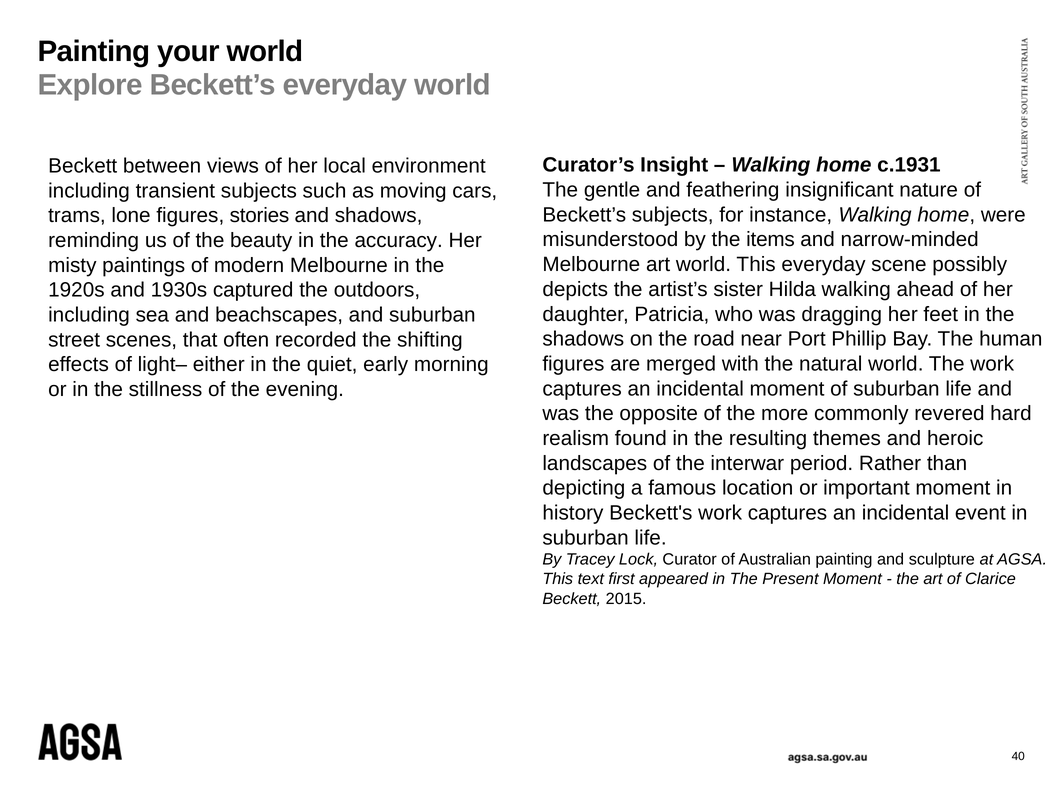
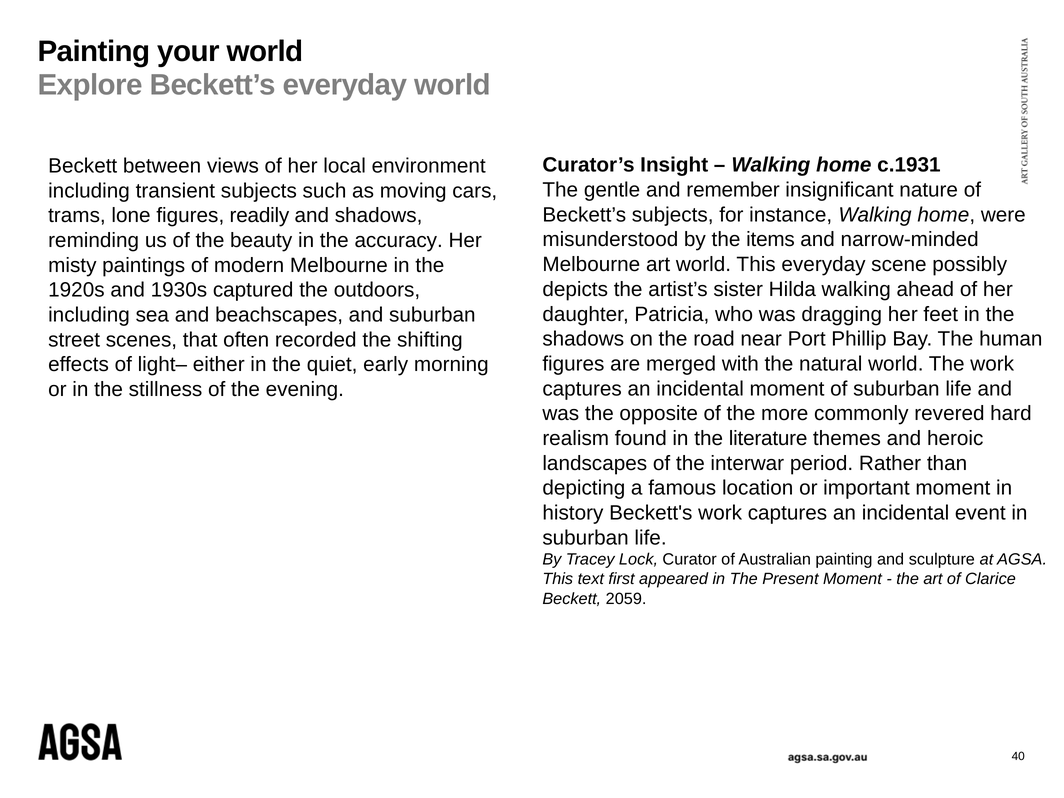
feathering: feathering -> remember (733, 190)
stories: stories -> readily (259, 216)
resulting: resulting -> literature (768, 438)
2015: 2015 -> 2059 (626, 599)
